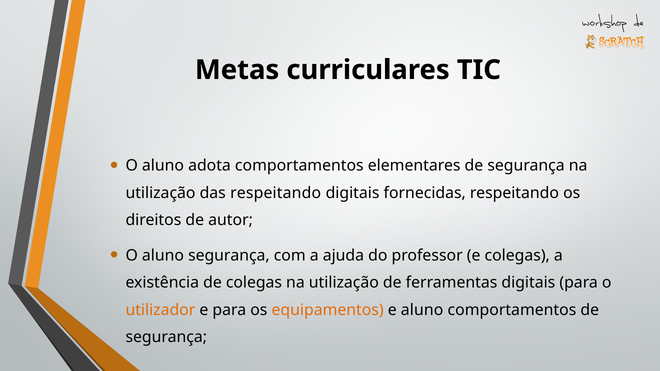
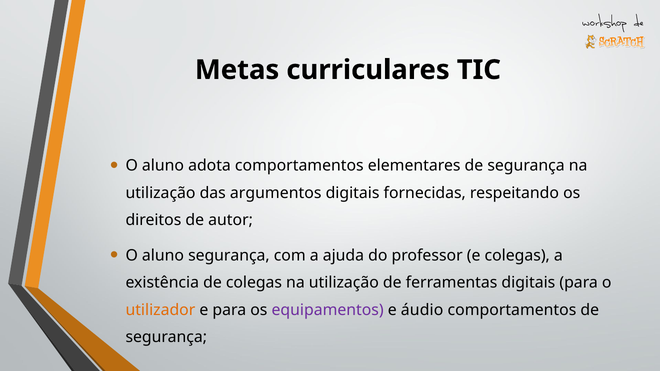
das respeitando: respeitando -> argumentos (276, 193)
equipamentos colour: orange -> purple (328, 310)
e aluno: aluno -> áudio (422, 310)
